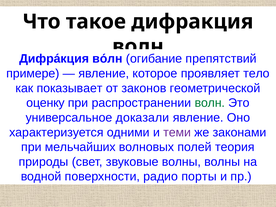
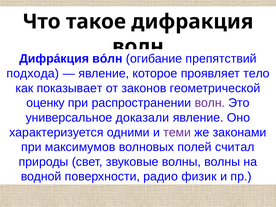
примере: примере -> подхода (33, 73)
волн colour: green -> purple (210, 103)
мельчайших: мельчайших -> максимумов (80, 147)
теория: теория -> считал (235, 147)
порты: порты -> физик (199, 177)
